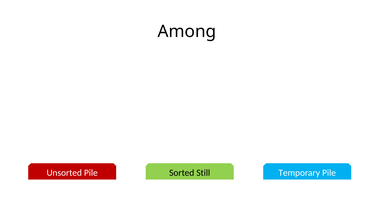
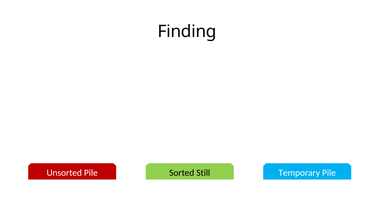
Among: Among -> Finding (187, 31)
